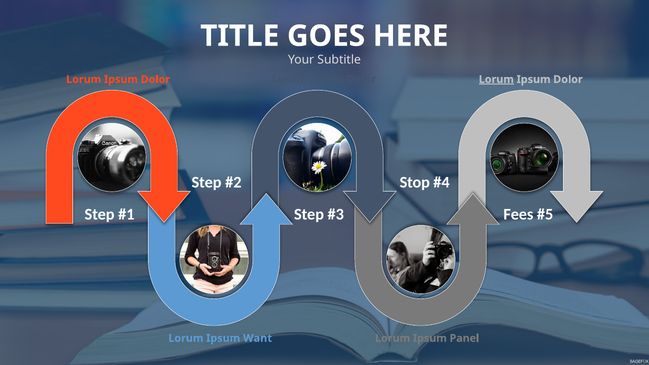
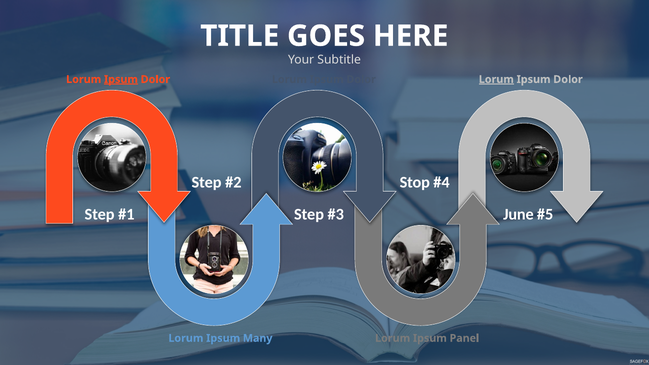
Ipsum underline: none -> present (121, 79)
Fees: Fees -> June (518, 215)
Want: Want -> Many (258, 338)
